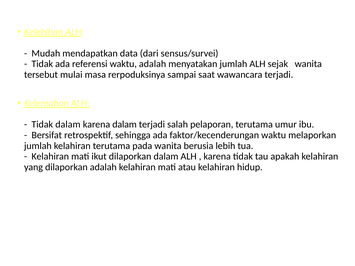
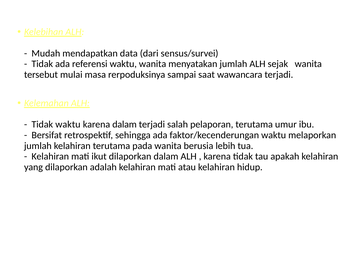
waktu adalah: adalah -> wanita (153, 64)
Tidak dalam: dalam -> waktu (68, 125)
